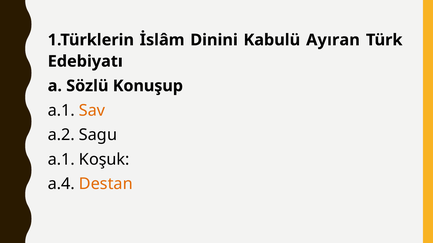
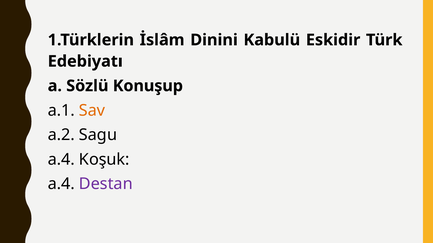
Ayıran: Ayıran -> Eskidir (333, 40)
a.1: a.1 -> a.4 (61, 160)
Destan colour: orange -> purple (106, 184)
